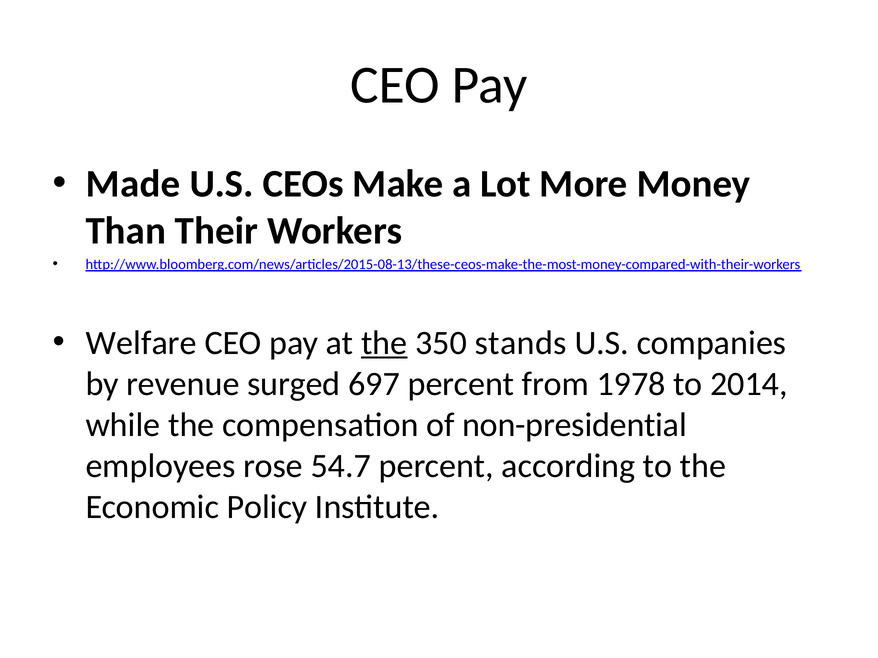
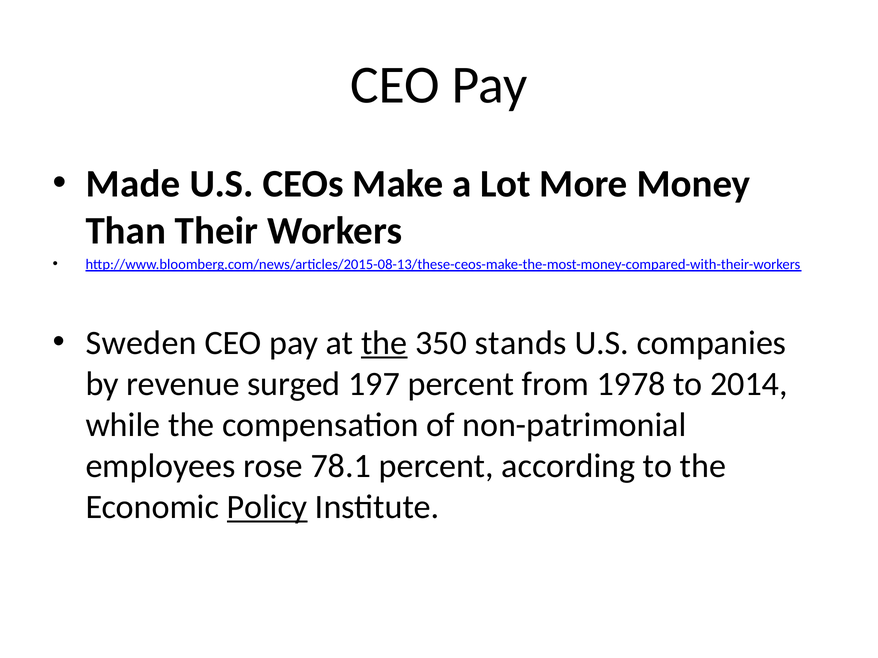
Welfare: Welfare -> Sweden (141, 343)
697: 697 -> 197 (374, 384)
non-presidential: non-presidential -> non-patrimonial (574, 425)
54.7: 54.7 -> 78.1 (341, 466)
Policy underline: none -> present (267, 507)
